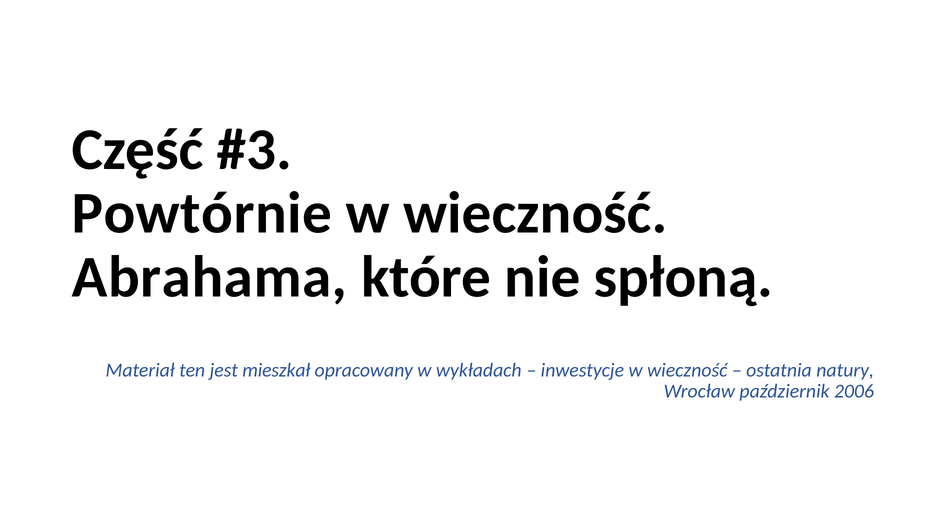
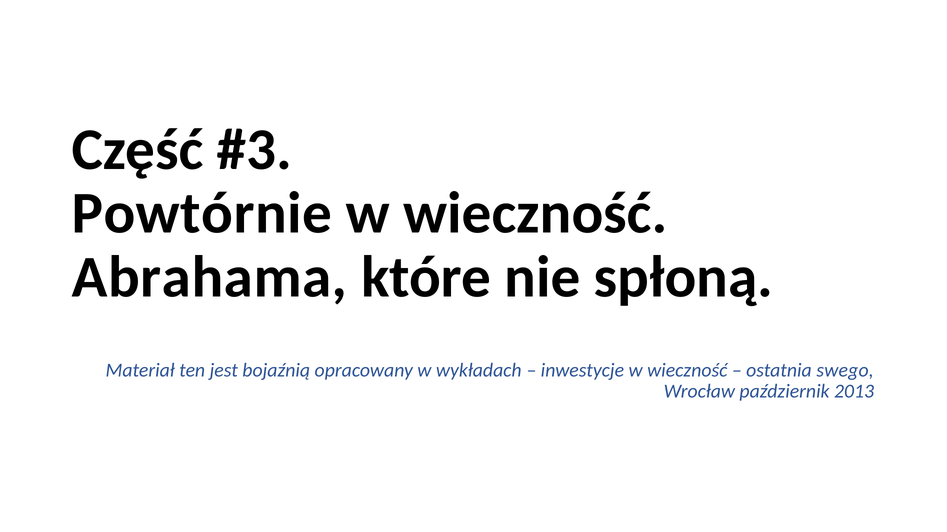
mieszkał: mieszkał -> bojaźnią (276, 371)
natury: natury -> swego (845, 371)
2006: 2006 -> 2013 (854, 392)
